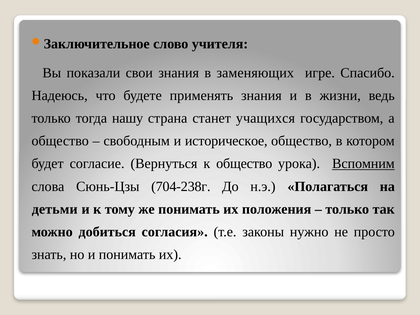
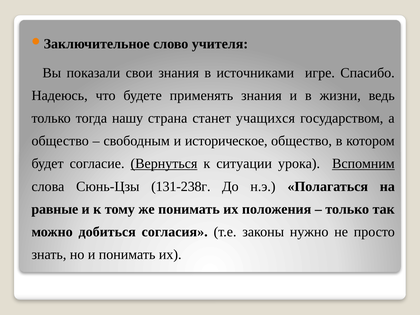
заменяющих: заменяющих -> источниками (255, 73)
Вернуться underline: none -> present (164, 164)
к общество: общество -> ситуации (244, 164)
704-238г: 704-238г -> 131-238г (181, 186)
детьми: детьми -> равные (55, 209)
